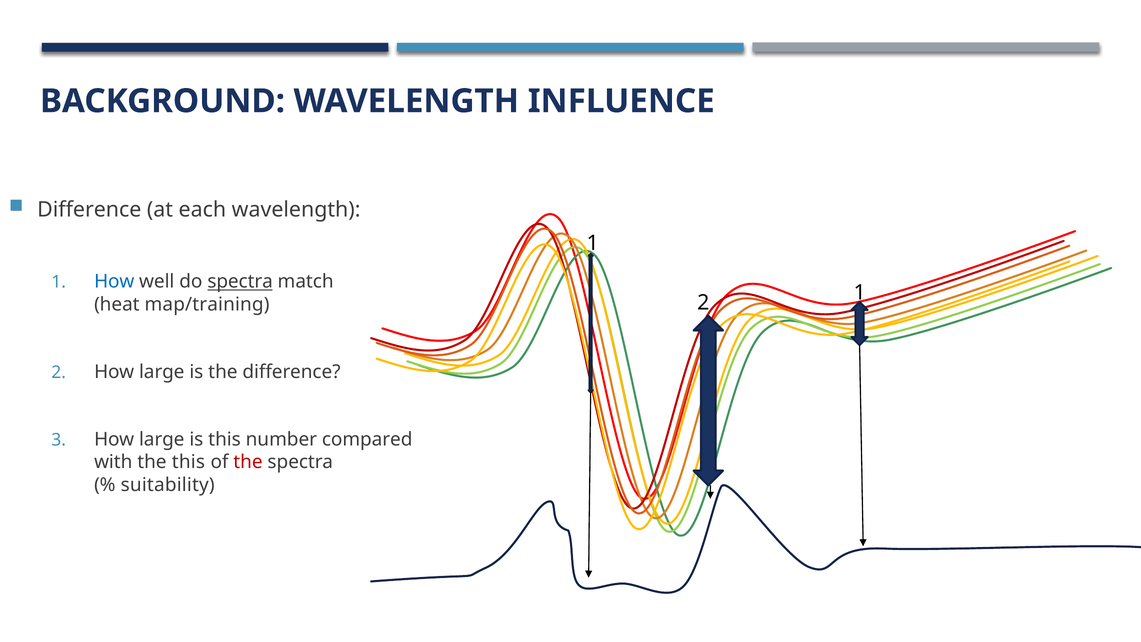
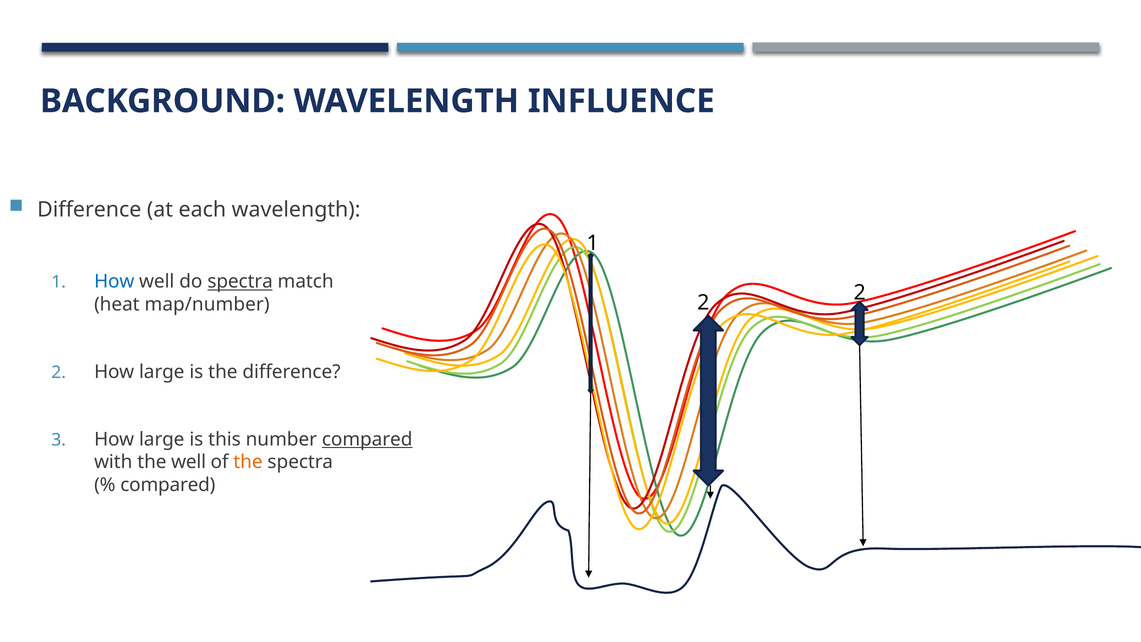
2 1: 1 -> 2 (860, 293)
map/training: map/training -> map/number (207, 304)
compared underline: none -> present (367, 439)
the this: this -> well (189, 462)
the colour: red -> orange (248, 462)
suitability: suitability -> compared (168, 485)
